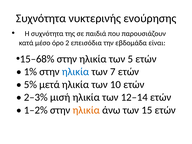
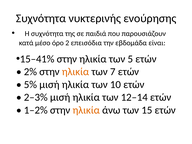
15–68%: 15–68% -> 15–41% (37, 59)
1%: 1% -> 2% (30, 72)
ηλικία colour: blue -> orange (75, 72)
5% μετά: μετά -> μισή (49, 85)
